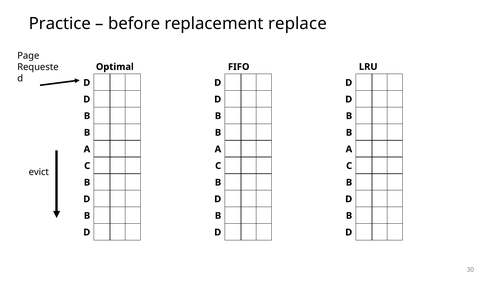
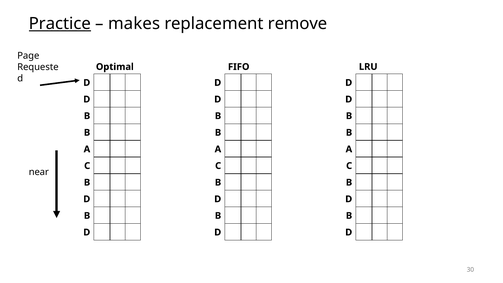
Practice underline: none -> present (60, 23)
before: before -> makes (134, 23)
replace: replace -> remove (298, 23)
evict: evict -> near (39, 172)
